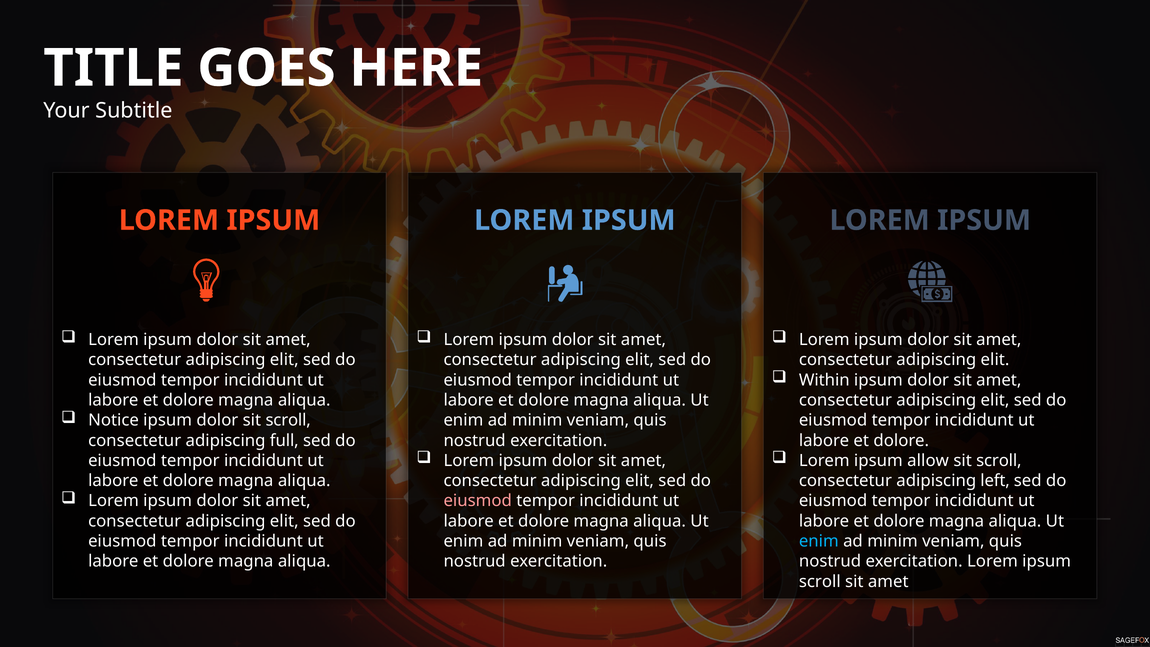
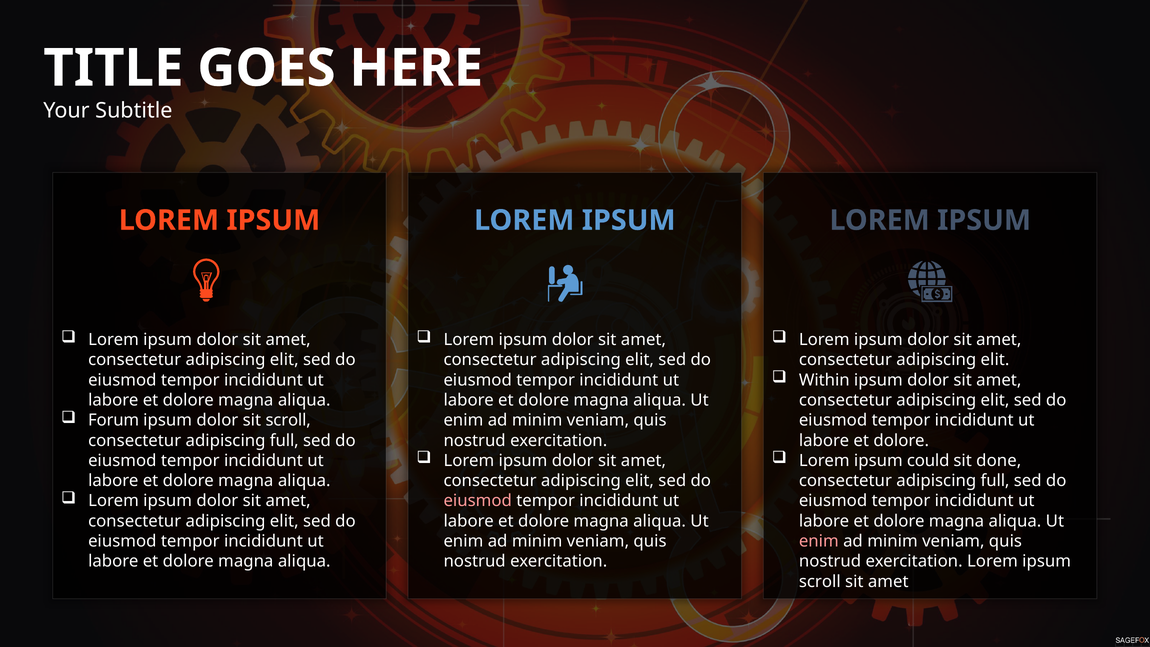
Notice: Notice -> Forum (114, 420)
allow: allow -> could (928, 461)
scroll: scroll -> done (999, 461)
left: left -> full (995, 481)
enim colour: light blue -> pink (819, 541)
